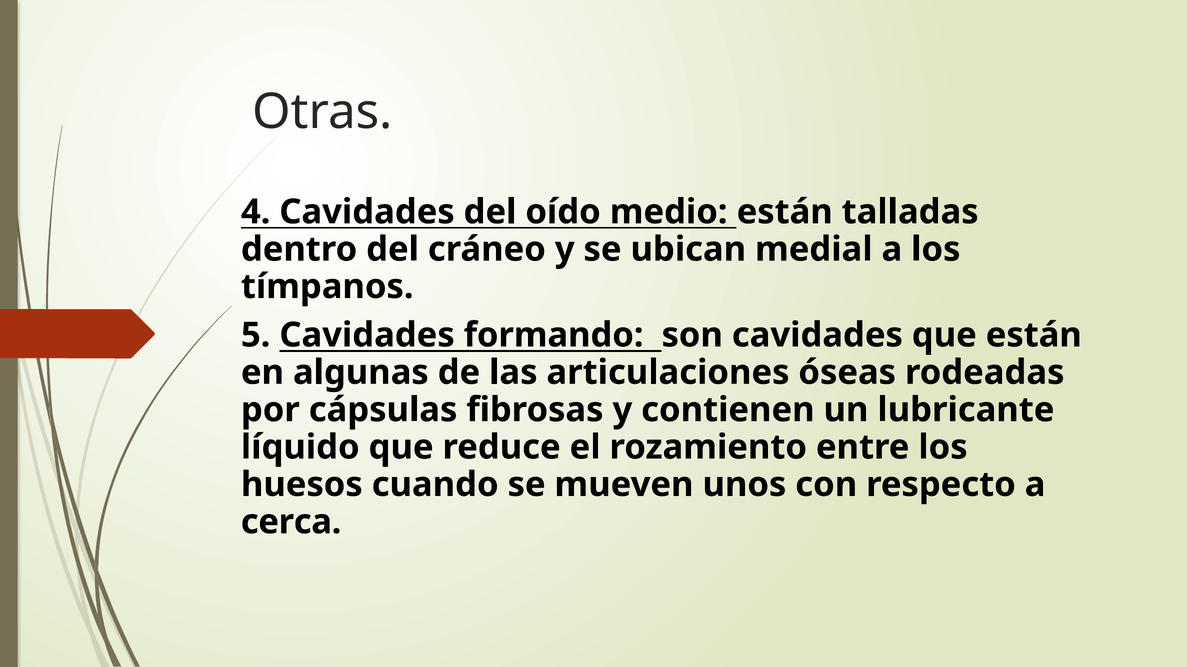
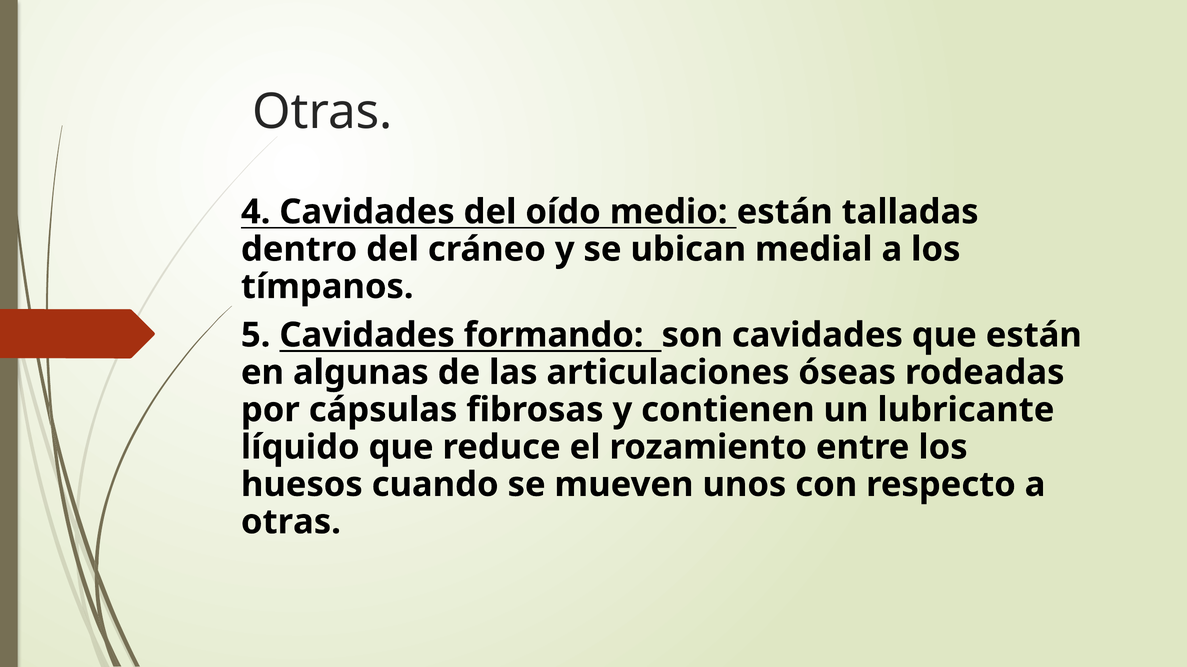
cerca: cerca -> otras (291, 522)
